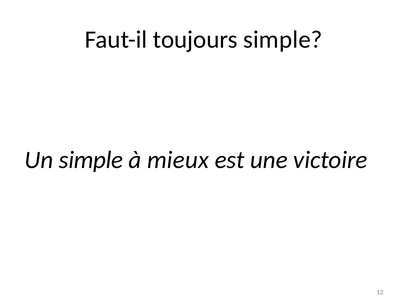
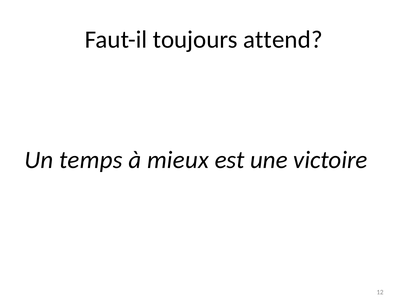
toujours simple: simple -> attend (283, 39)
Un simple: simple -> temps (91, 160)
